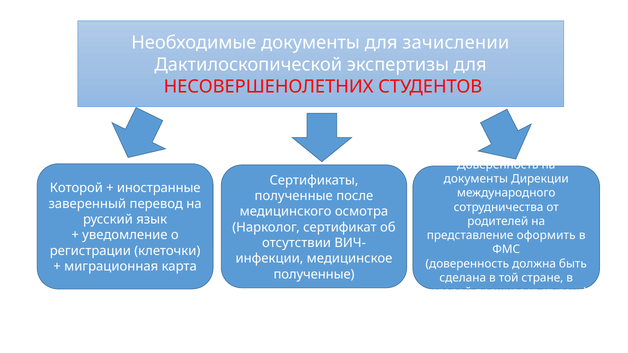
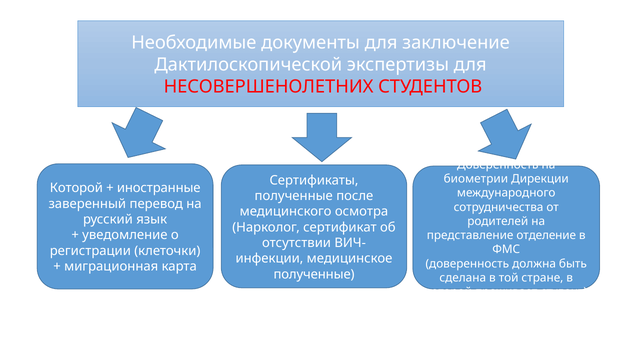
зачислении: зачислении -> заключение (456, 43)
документы: документы -> биометрии (476, 179)
оформить: оформить -> отделение (546, 236)
